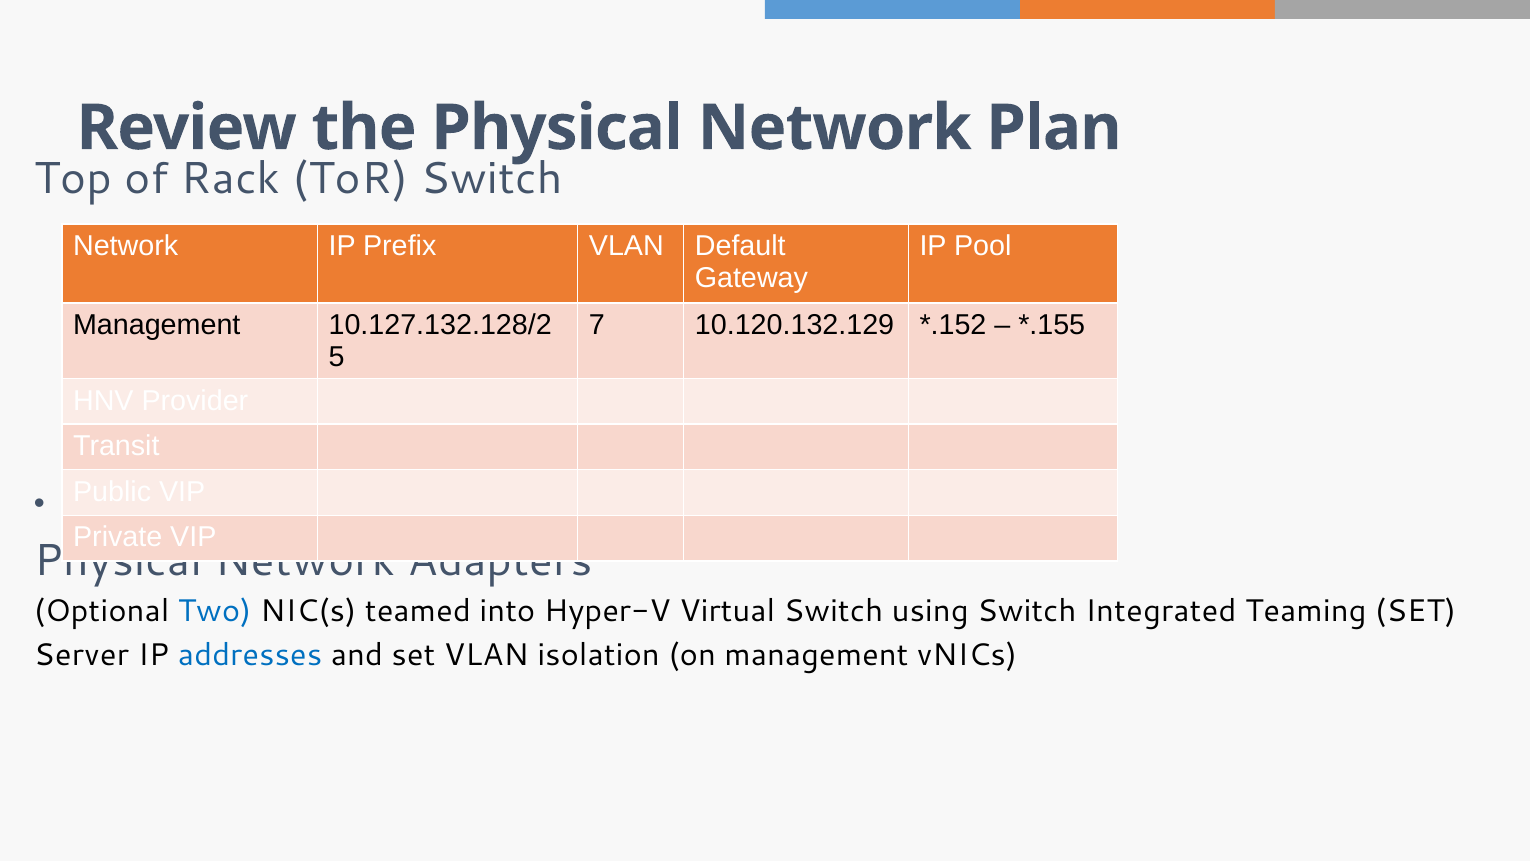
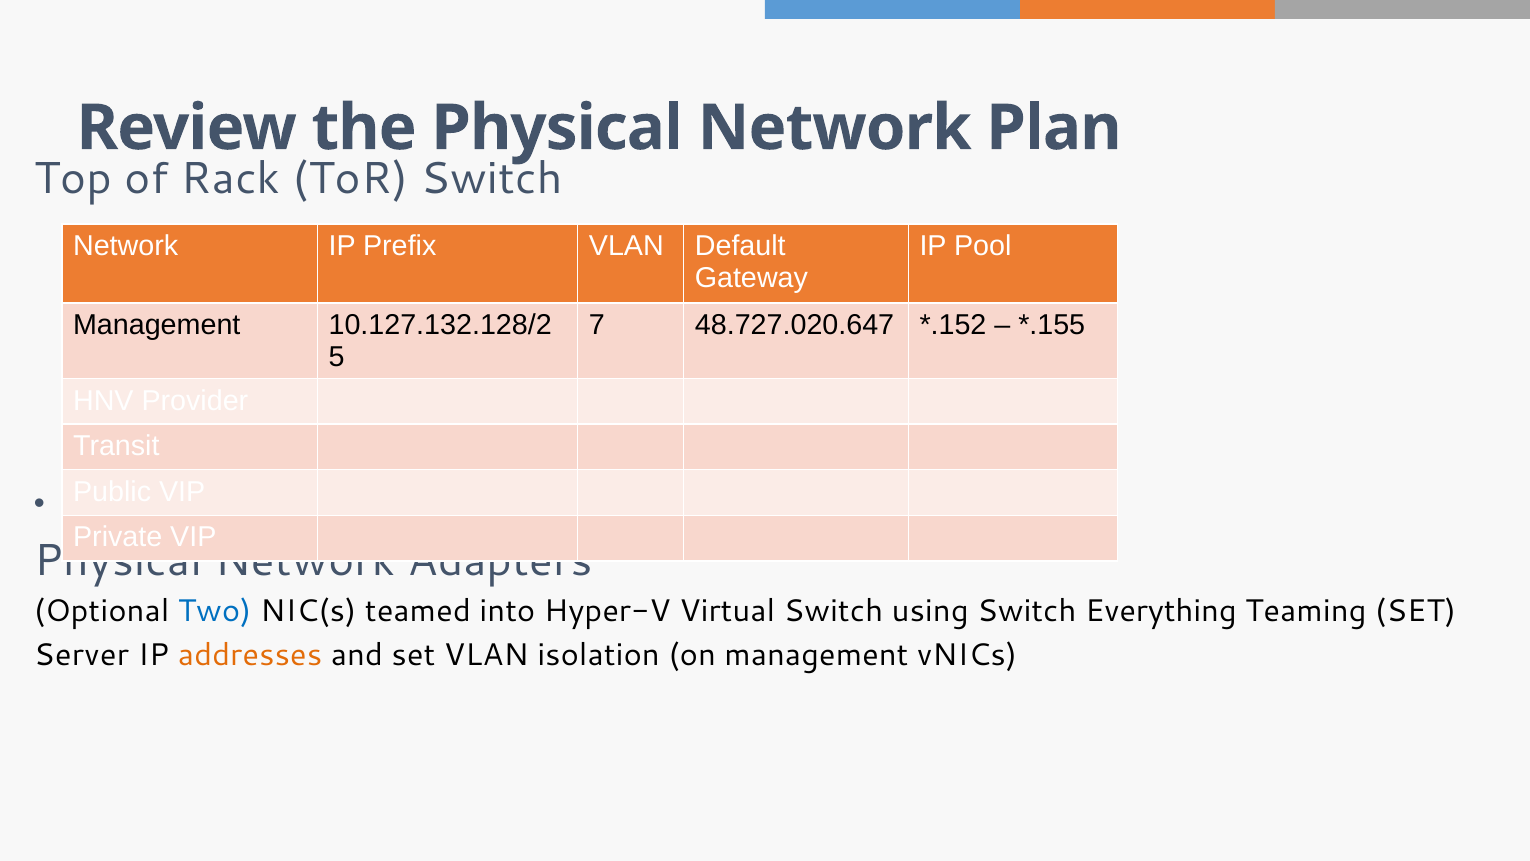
10.120.132.129: 10.120.132.129 -> 48.727.020.647 (795, 325)
Integrated: Integrated -> Everything (1161, 611)
addresses colour: blue -> orange (250, 655)
